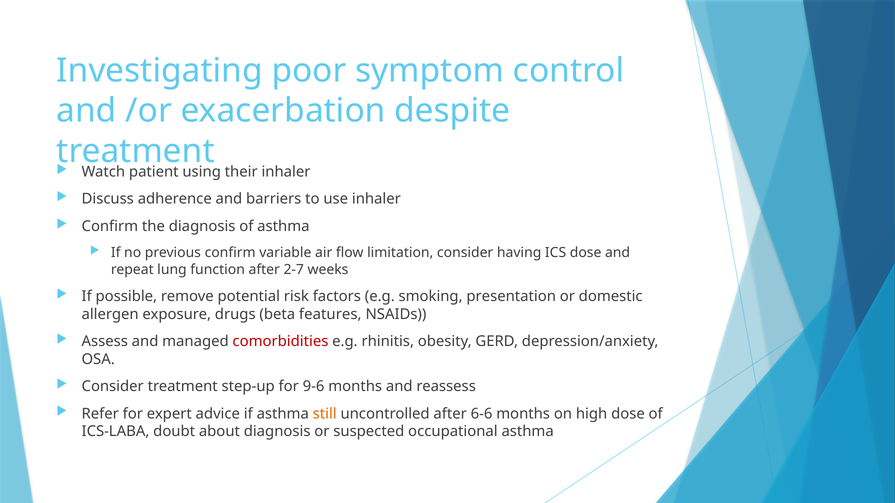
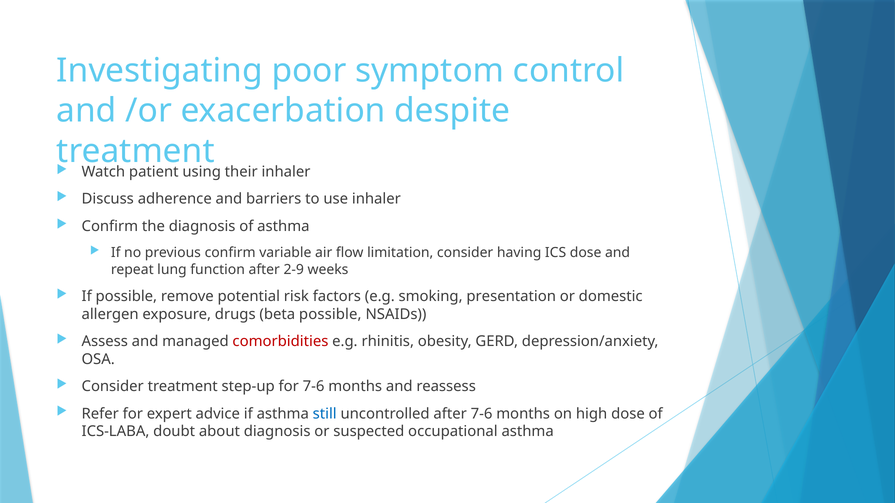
2-7: 2-7 -> 2-9 (294, 270)
beta features: features -> possible (330, 314)
for 9-6: 9-6 -> 7-6 (314, 387)
still colour: orange -> blue (325, 414)
after 6-6: 6-6 -> 7-6 (482, 414)
